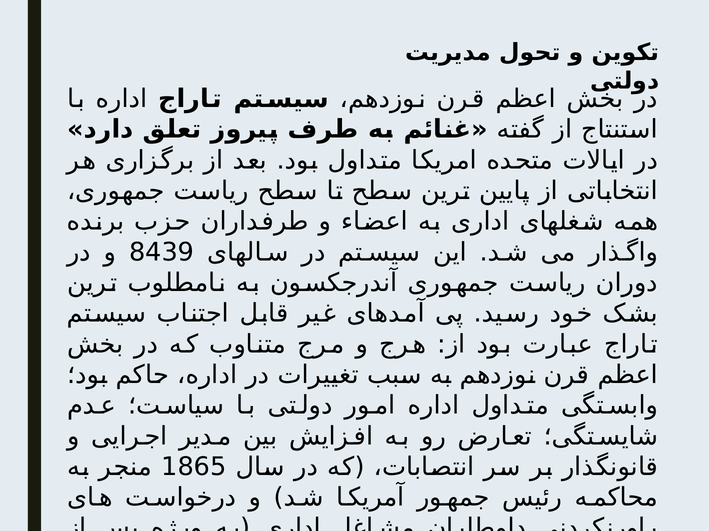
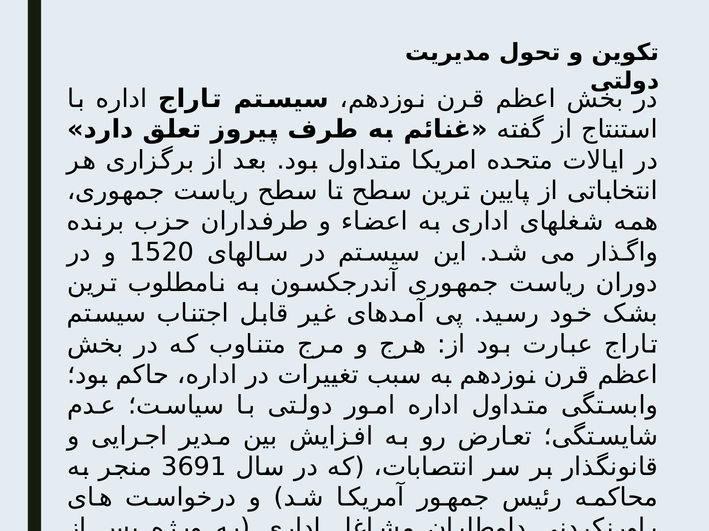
8439: 8439 -> 1520 (162, 252)
1865: 1865 -> 3691 (194, 467)
